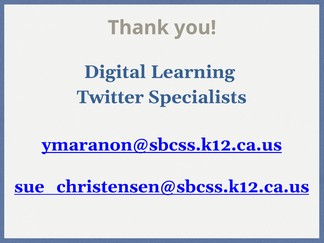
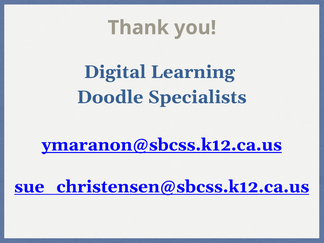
Twitter: Twitter -> Doodle (110, 97)
